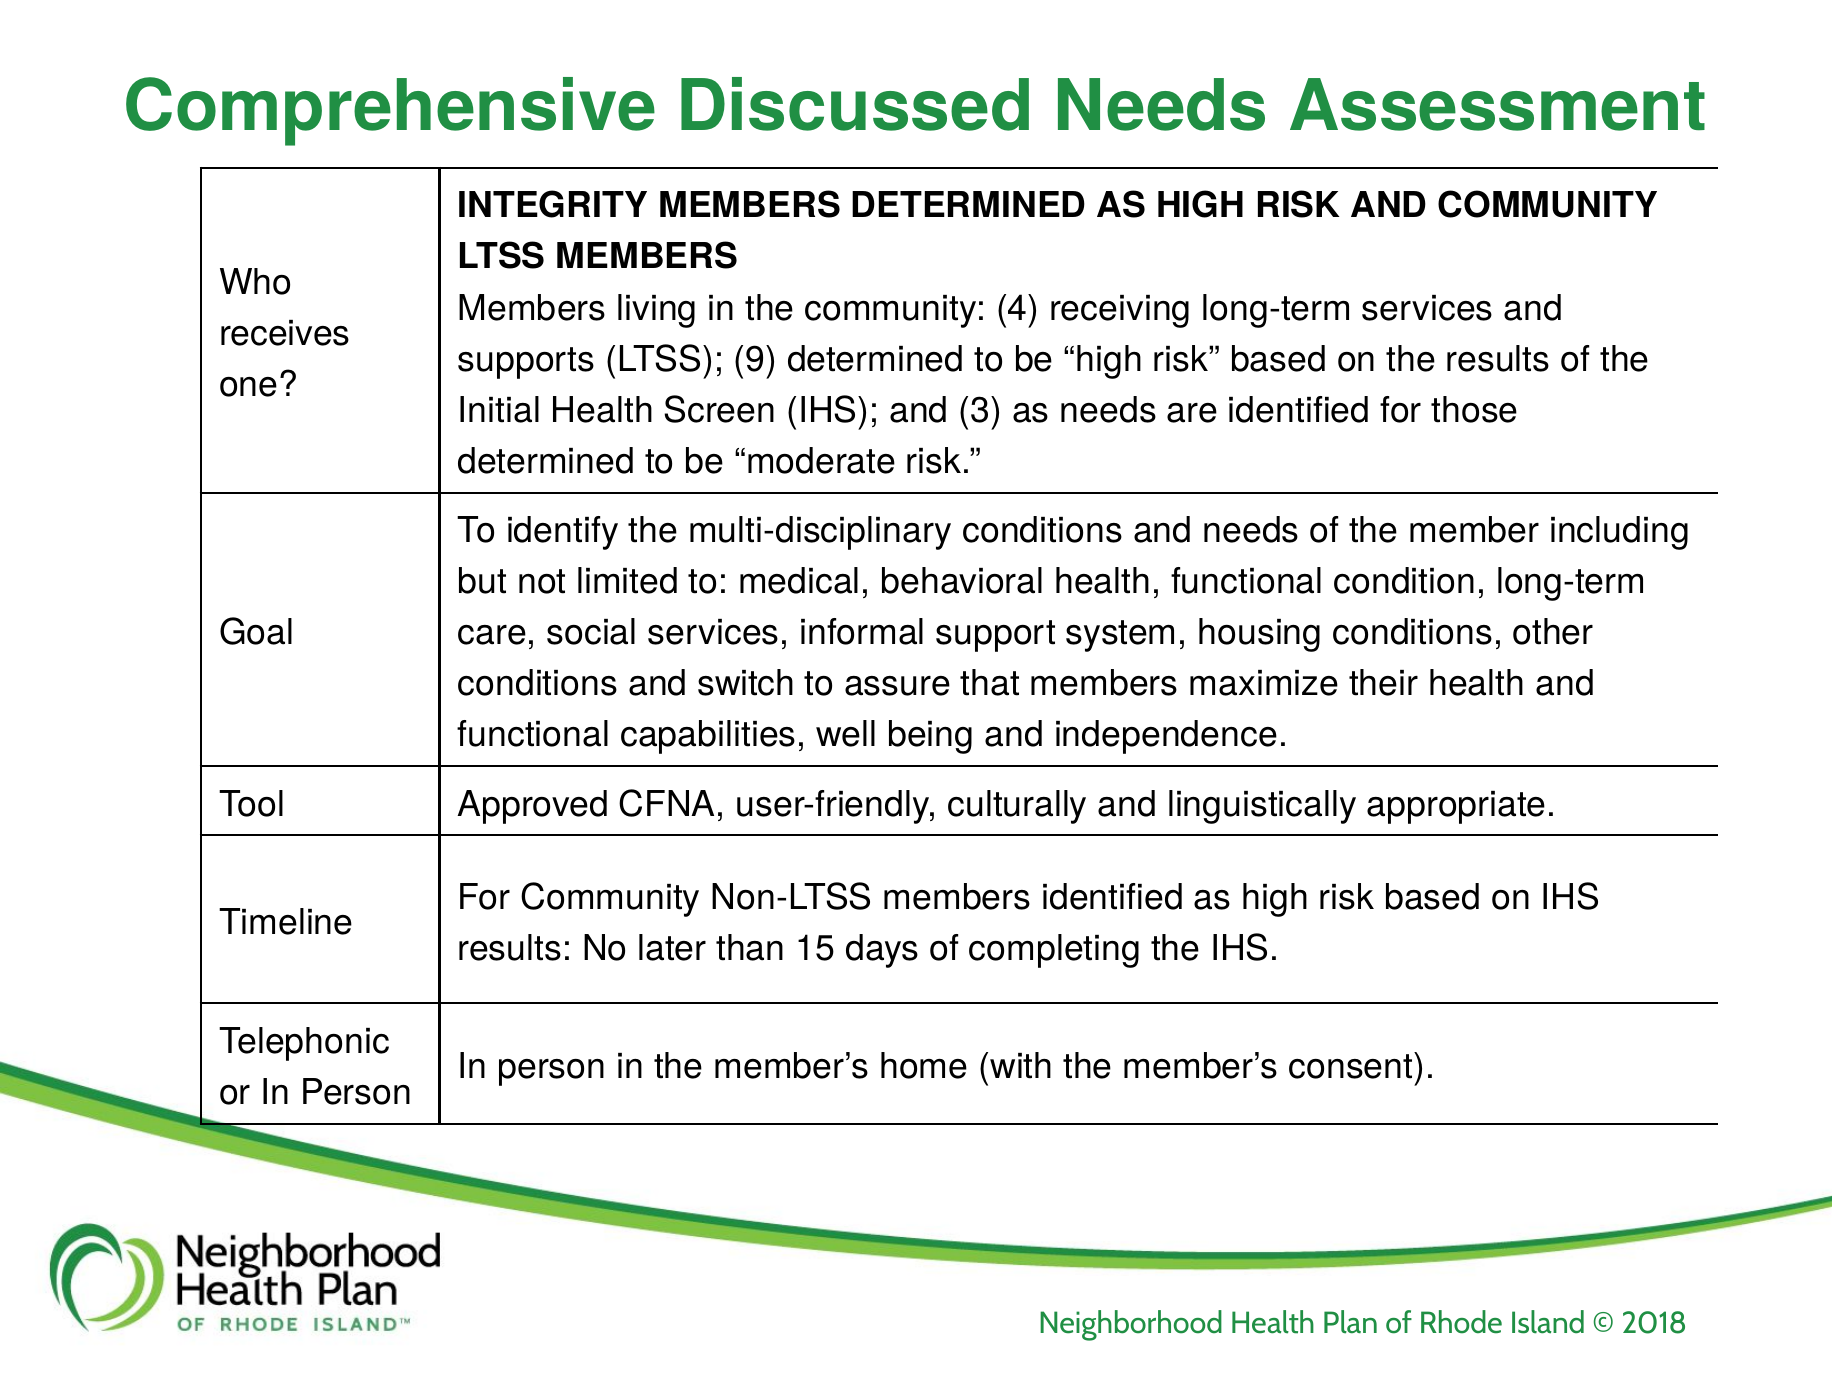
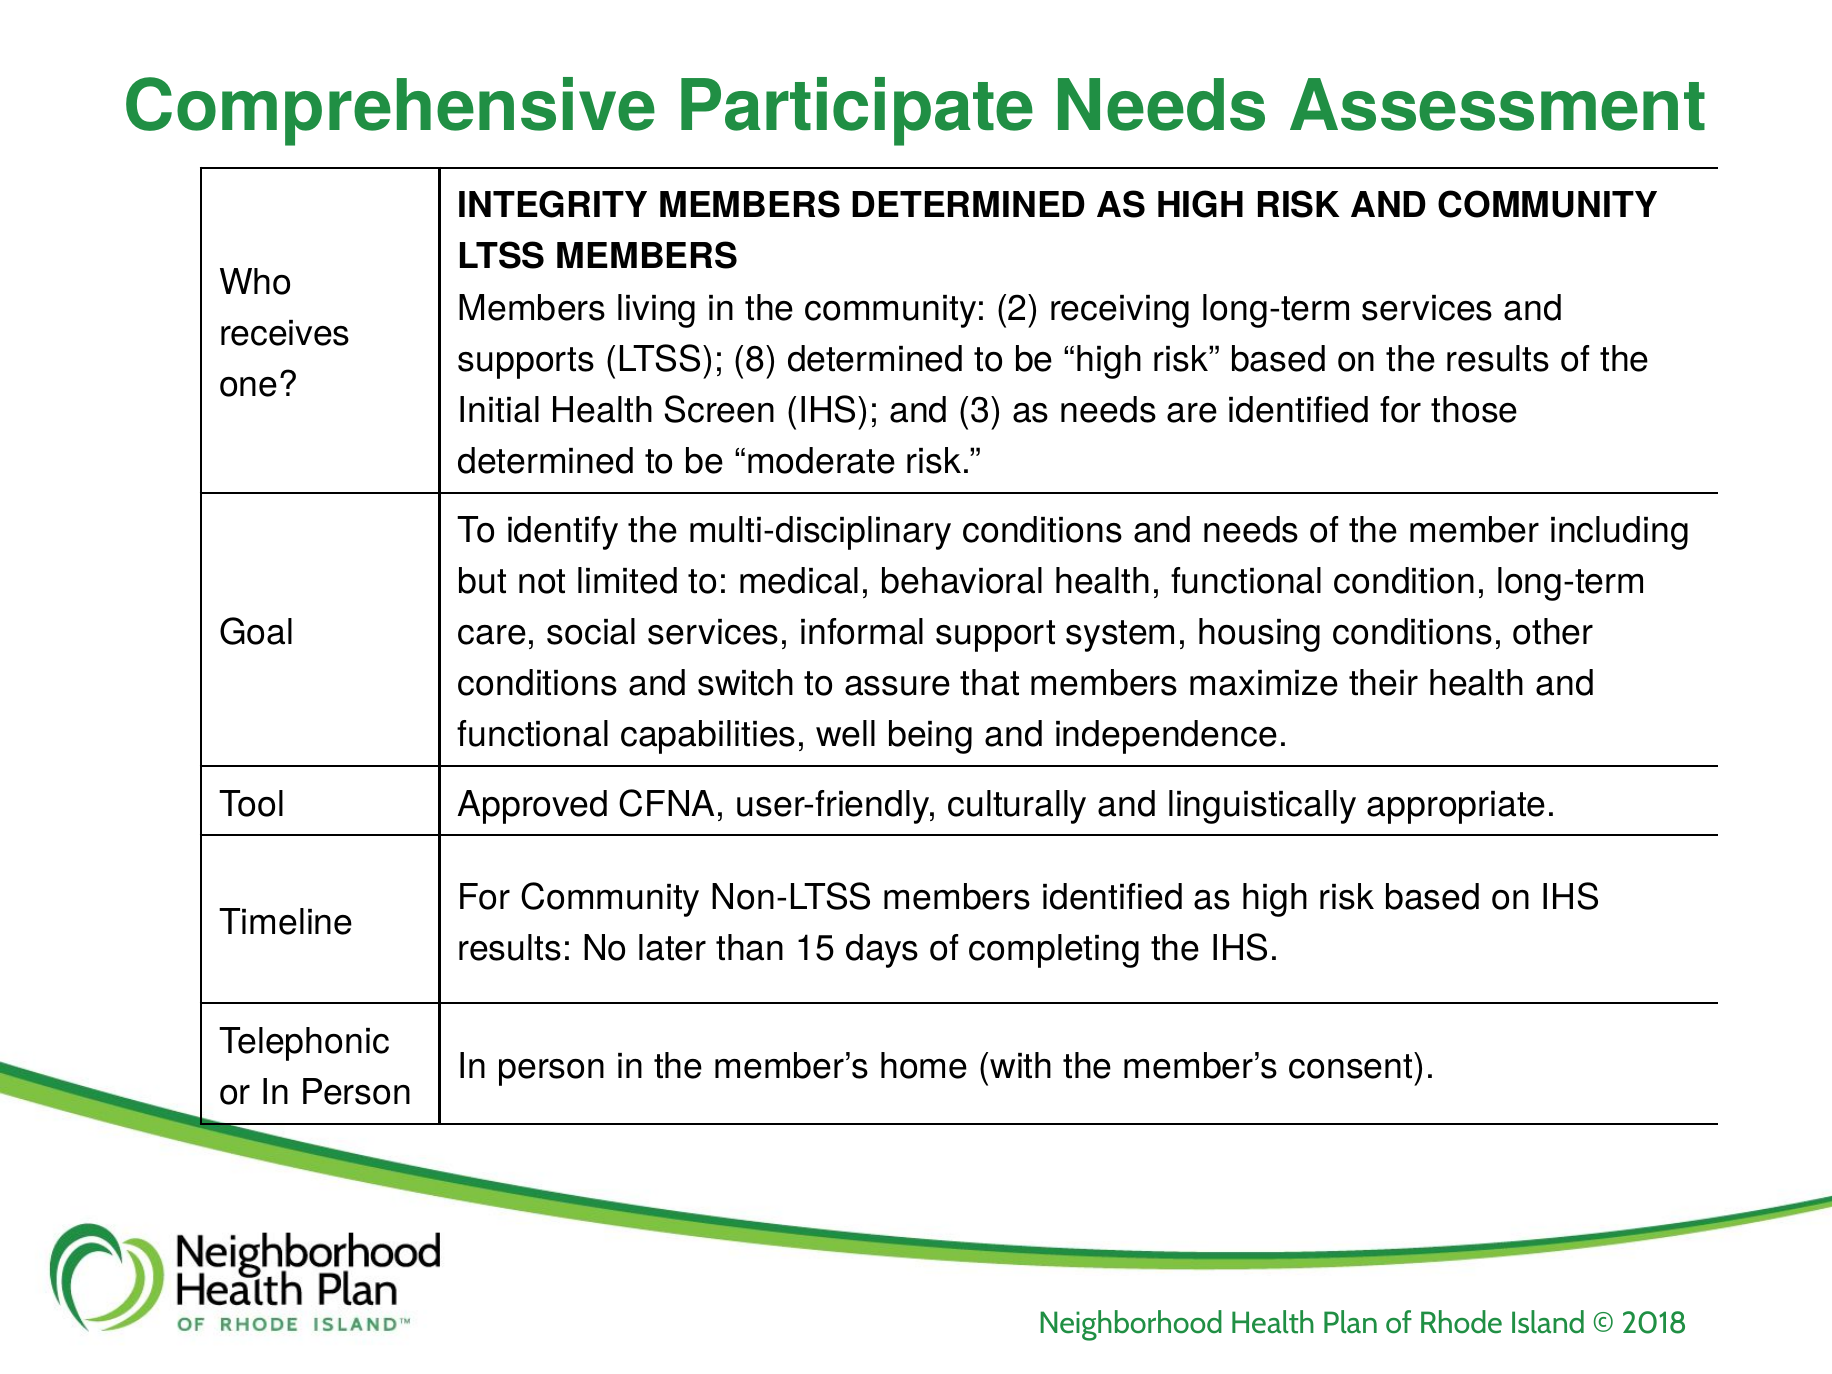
Discussed: Discussed -> Participate (856, 107)
4: 4 -> 2 (1018, 309)
9: 9 -> 8 (756, 360)
